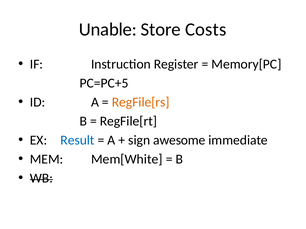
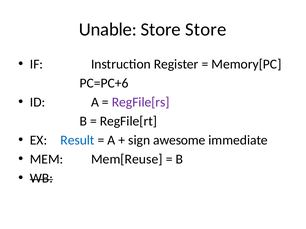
Store Costs: Costs -> Store (206, 30)
PC=PC+5: PC=PC+5 -> PC=PC+6 (104, 83)
RegFile[rs colour: orange -> purple (141, 102)
Mem[White: Mem[White -> Mem[Reuse (127, 159)
